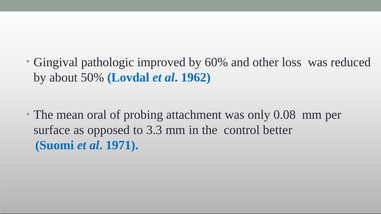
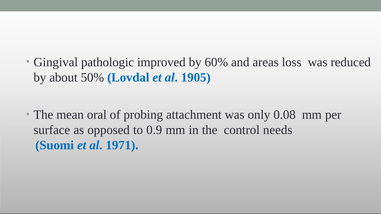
other: other -> areas (266, 62)
1962: 1962 -> 1905 (196, 77)
3.3: 3.3 -> 0.9 (154, 130)
better: better -> needs (278, 130)
